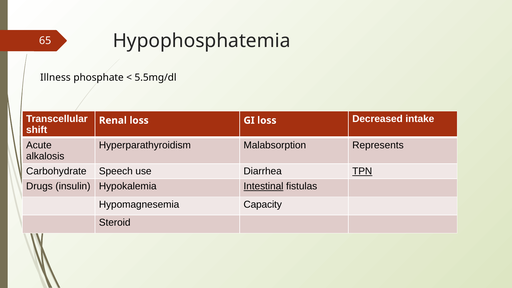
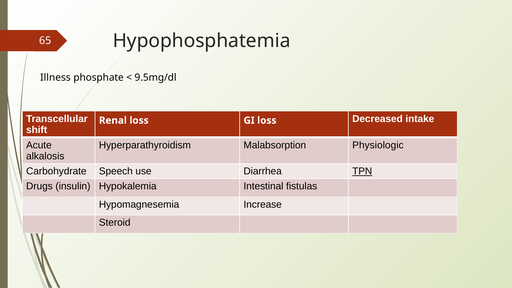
5.5mg/dl: 5.5mg/dl -> 9.5mg/dl (156, 78)
Represents: Represents -> Physiologic (378, 145)
Intestinal underline: present -> none (263, 186)
Capacity: Capacity -> Increase (263, 204)
